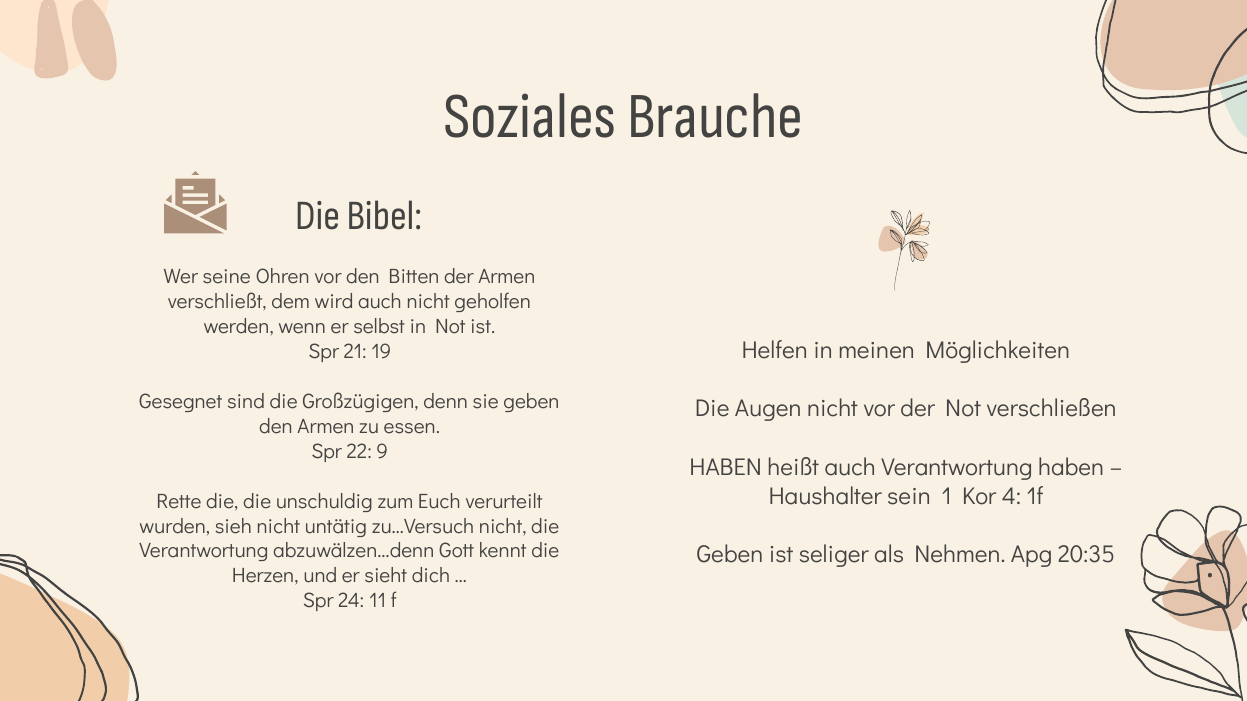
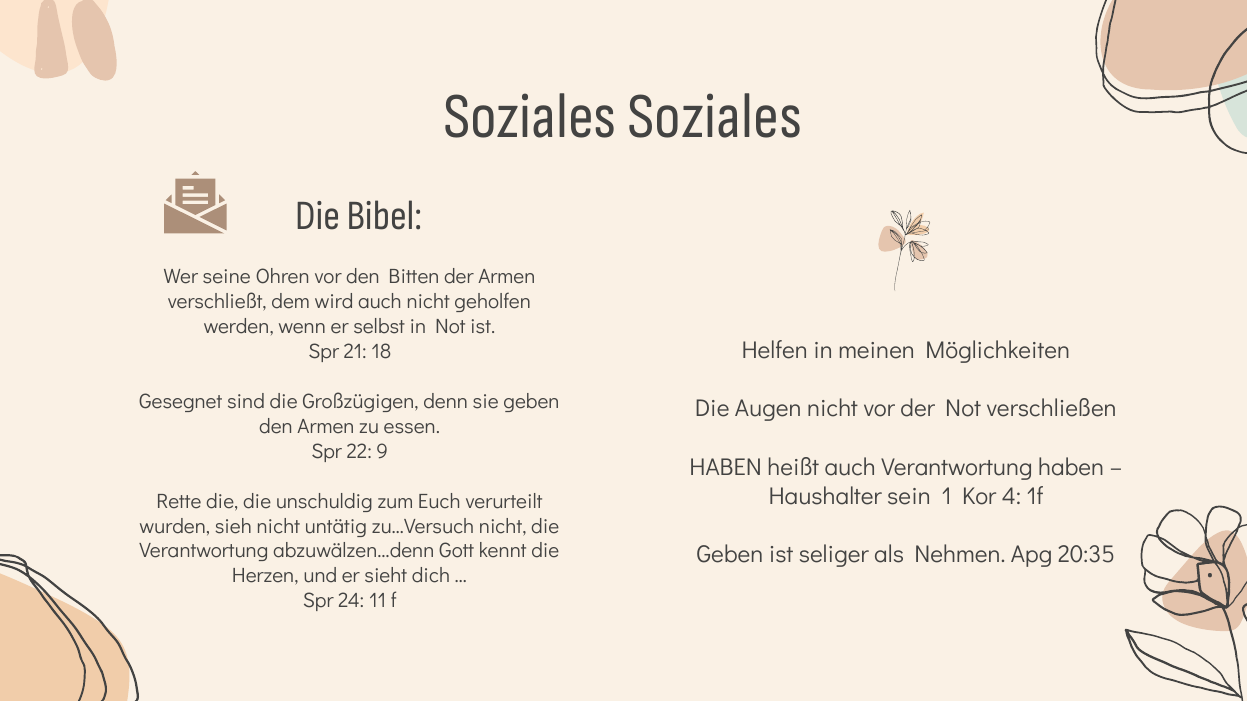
Soziales Brauche: Brauche -> Soziales (715, 116)
19: 19 -> 18 (381, 352)
